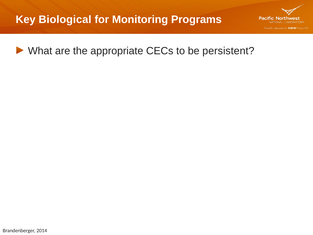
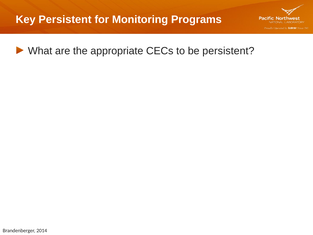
Key Biological: Biological -> Persistent (65, 19)
